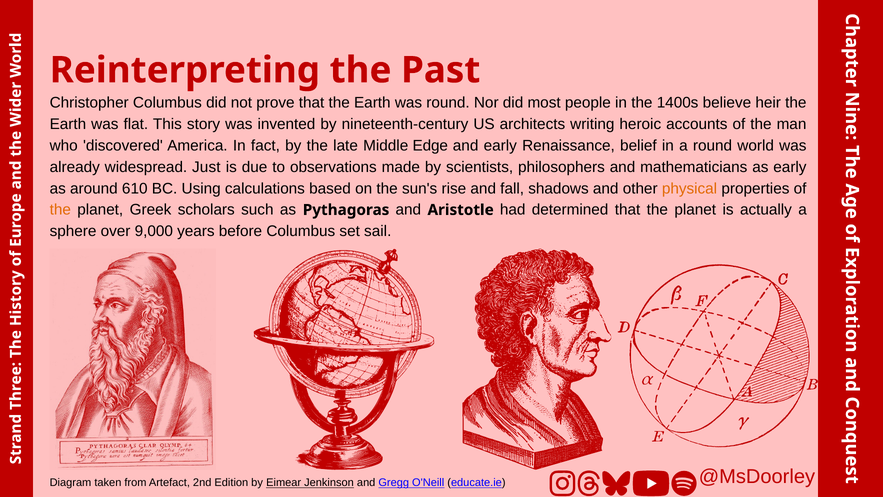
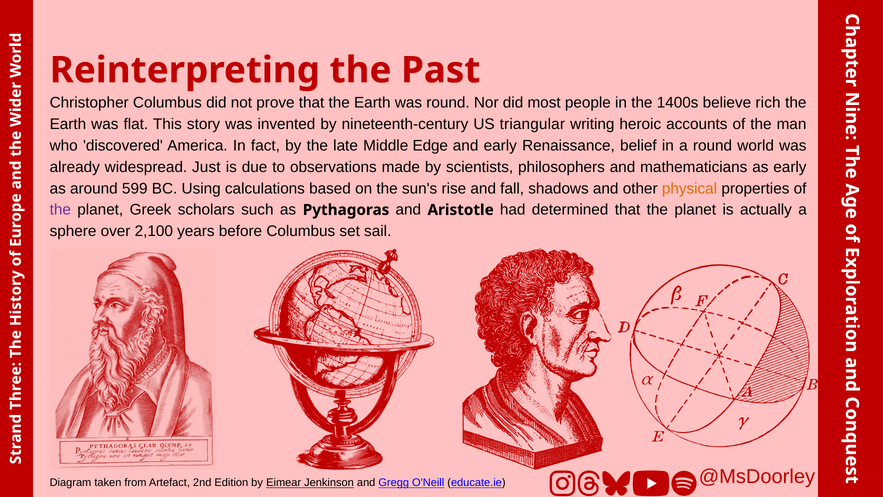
heir: heir -> rich (768, 103)
architects: architects -> triangular (532, 124)
610: 610 -> 599 (135, 188)
the colour: orange -> purple (60, 210)
9,000: 9,000 -> 2,100 (154, 231)
